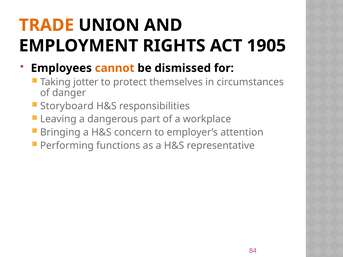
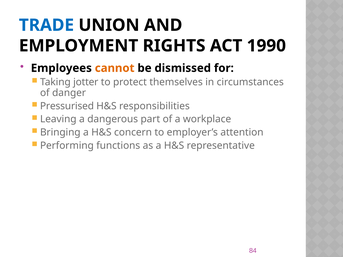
TRADE colour: orange -> blue (46, 25)
1905: 1905 -> 1990 (266, 46)
Storyboard: Storyboard -> Pressurised (67, 106)
